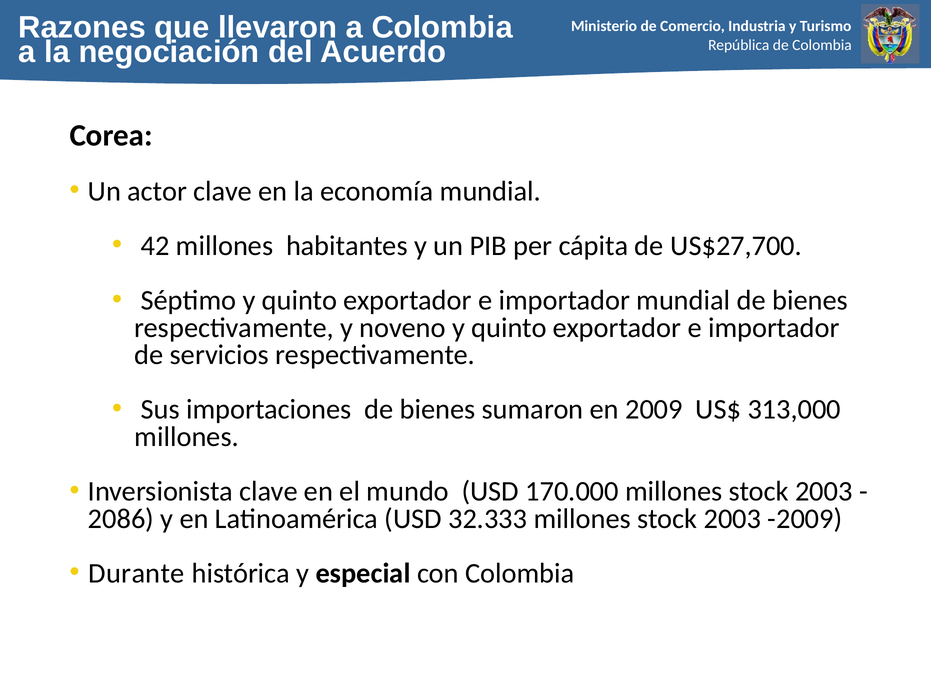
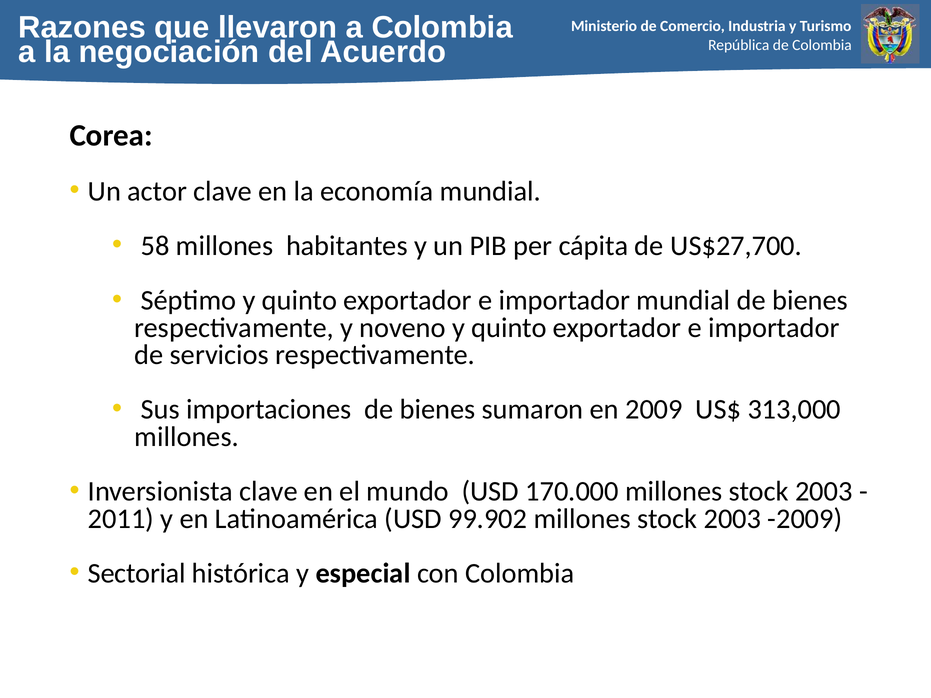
42: 42 -> 58 (155, 246)
2086: 2086 -> 2011 (121, 519)
32.333: 32.333 -> 99.902 (488, 519)
Durante: Durante -> Sectorial (137, 573)
